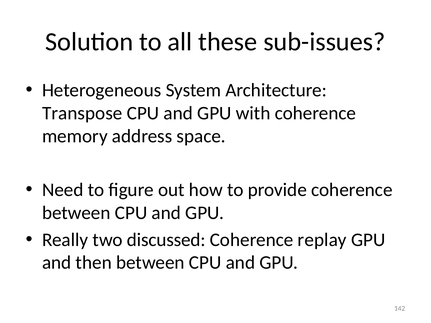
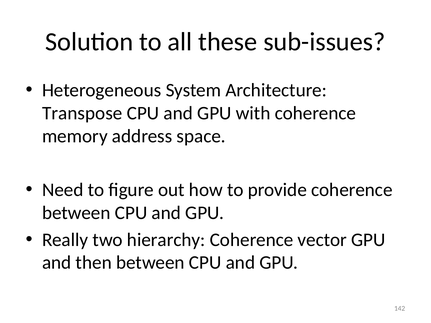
discussed: discussed -> hierarchy (166, 240)
replay: replay -> vector (322, 240)
